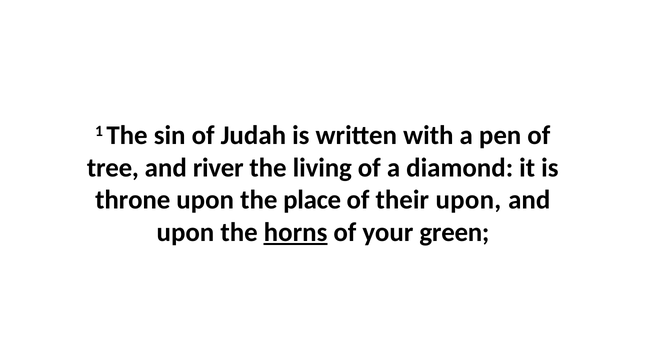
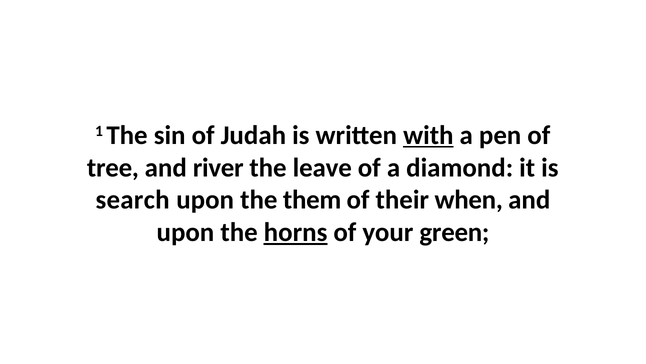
with underline: none -> present (428, 135)
living: living -> leave (322, 167)
throne: throne -> search (133, 200)
place: place -> them (312, 200)
their upon: upon -> when (469, 200)
